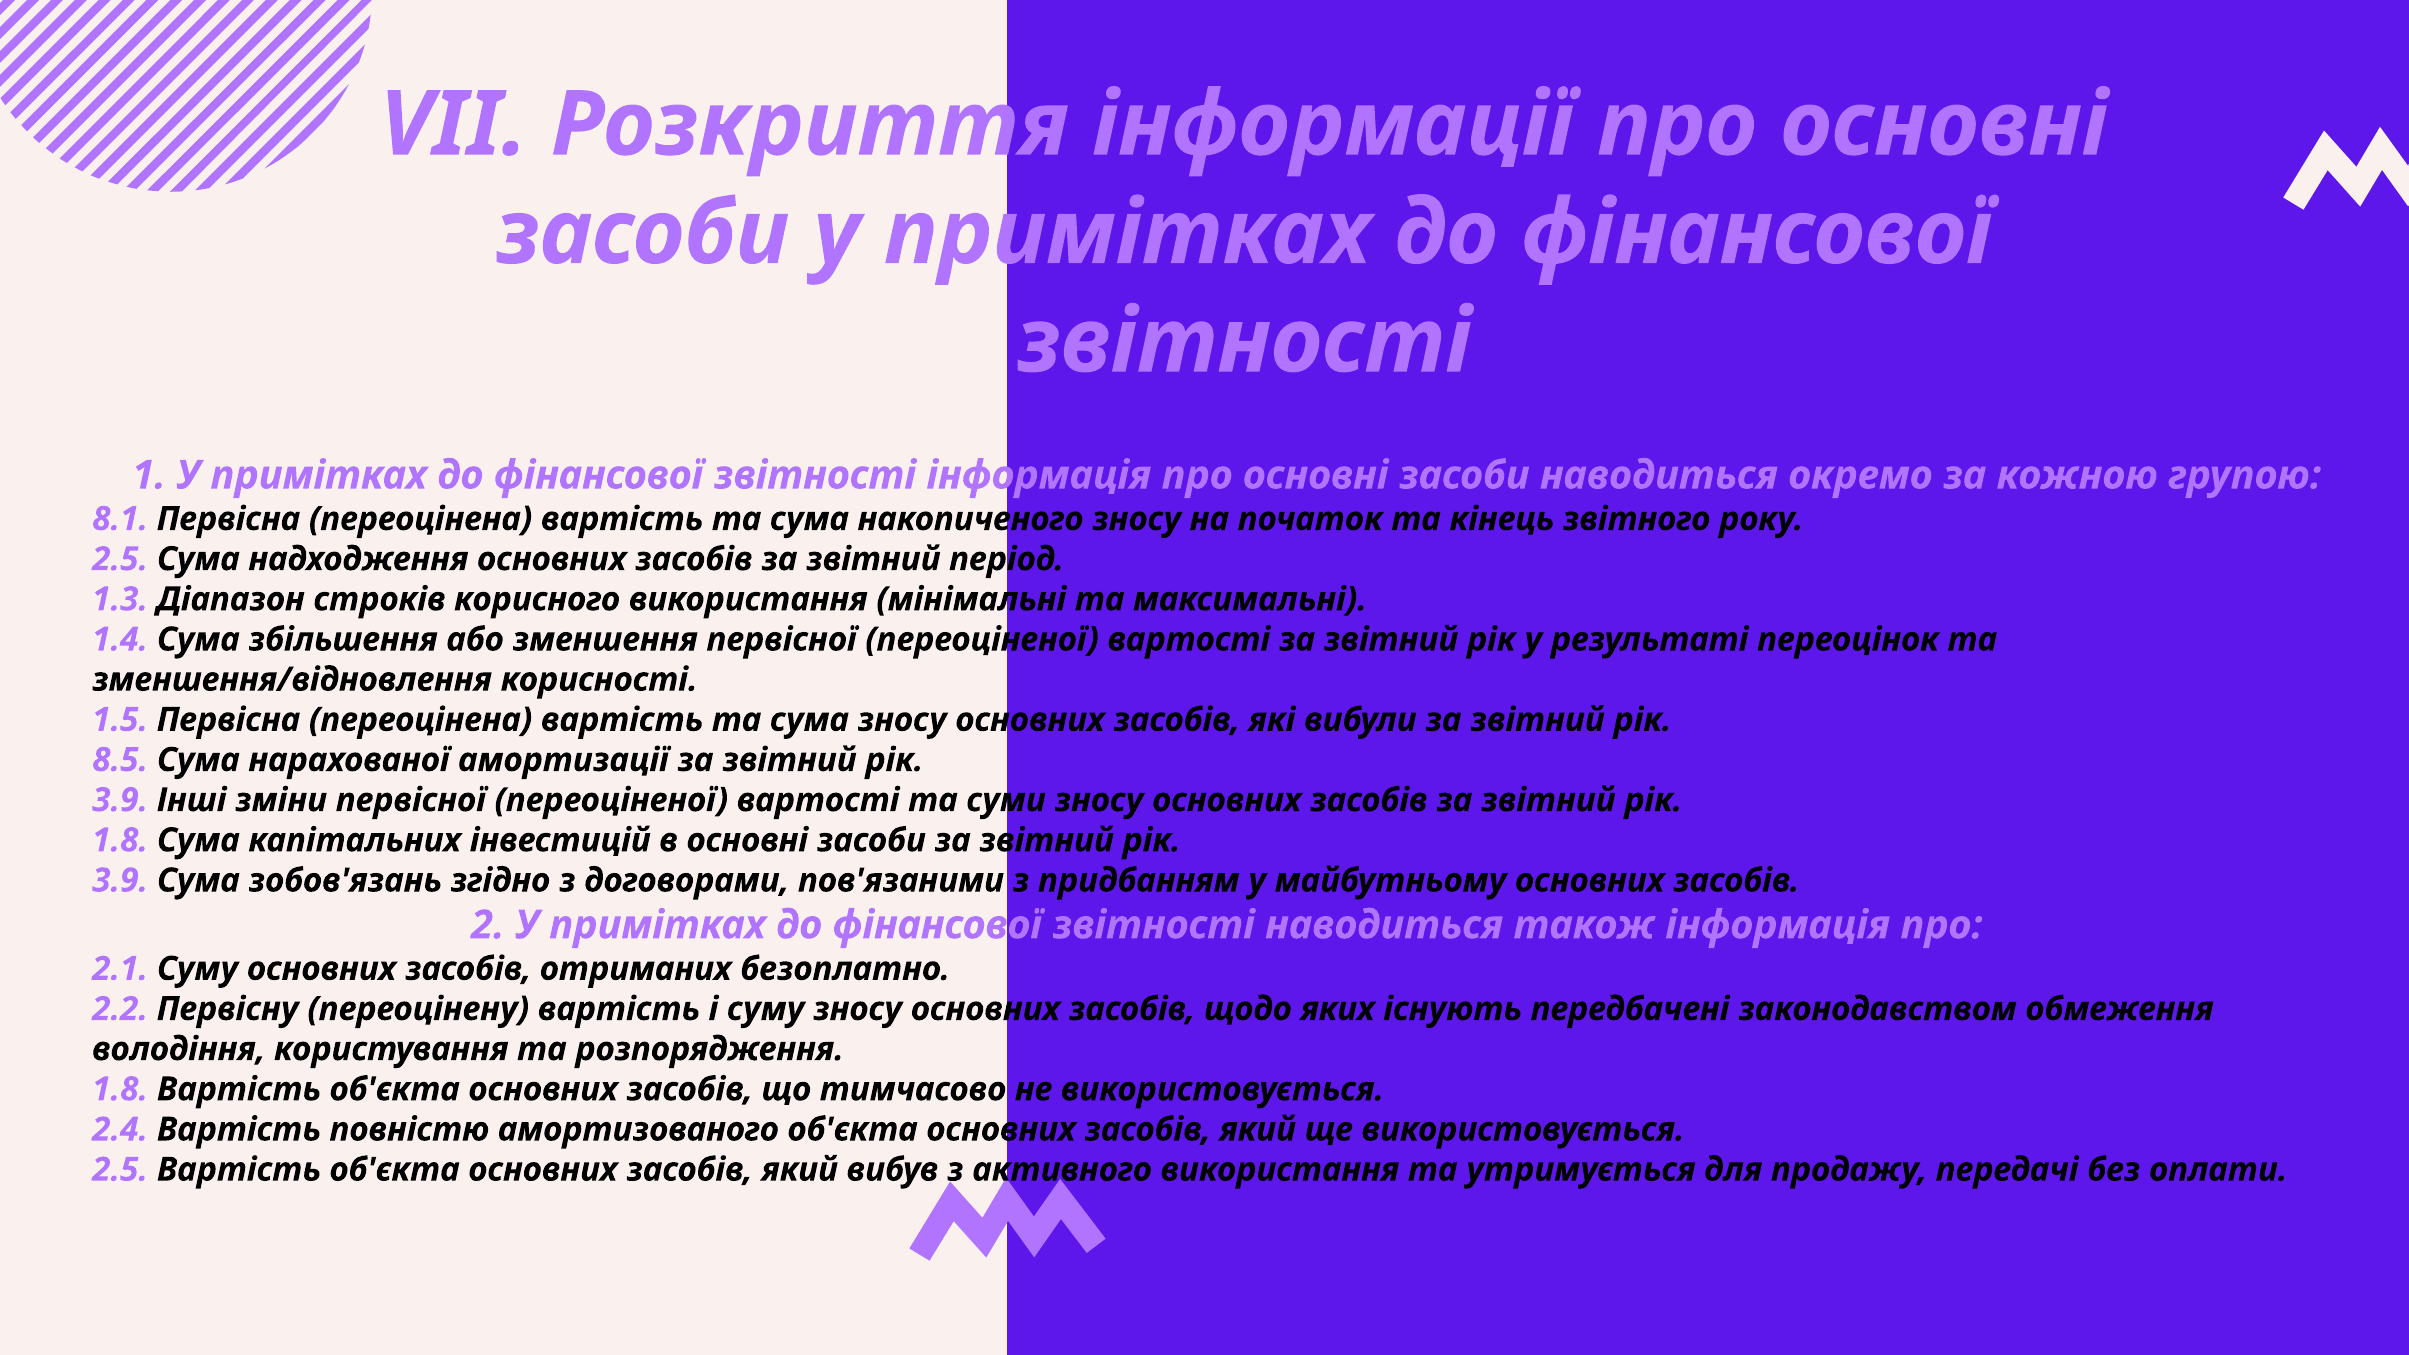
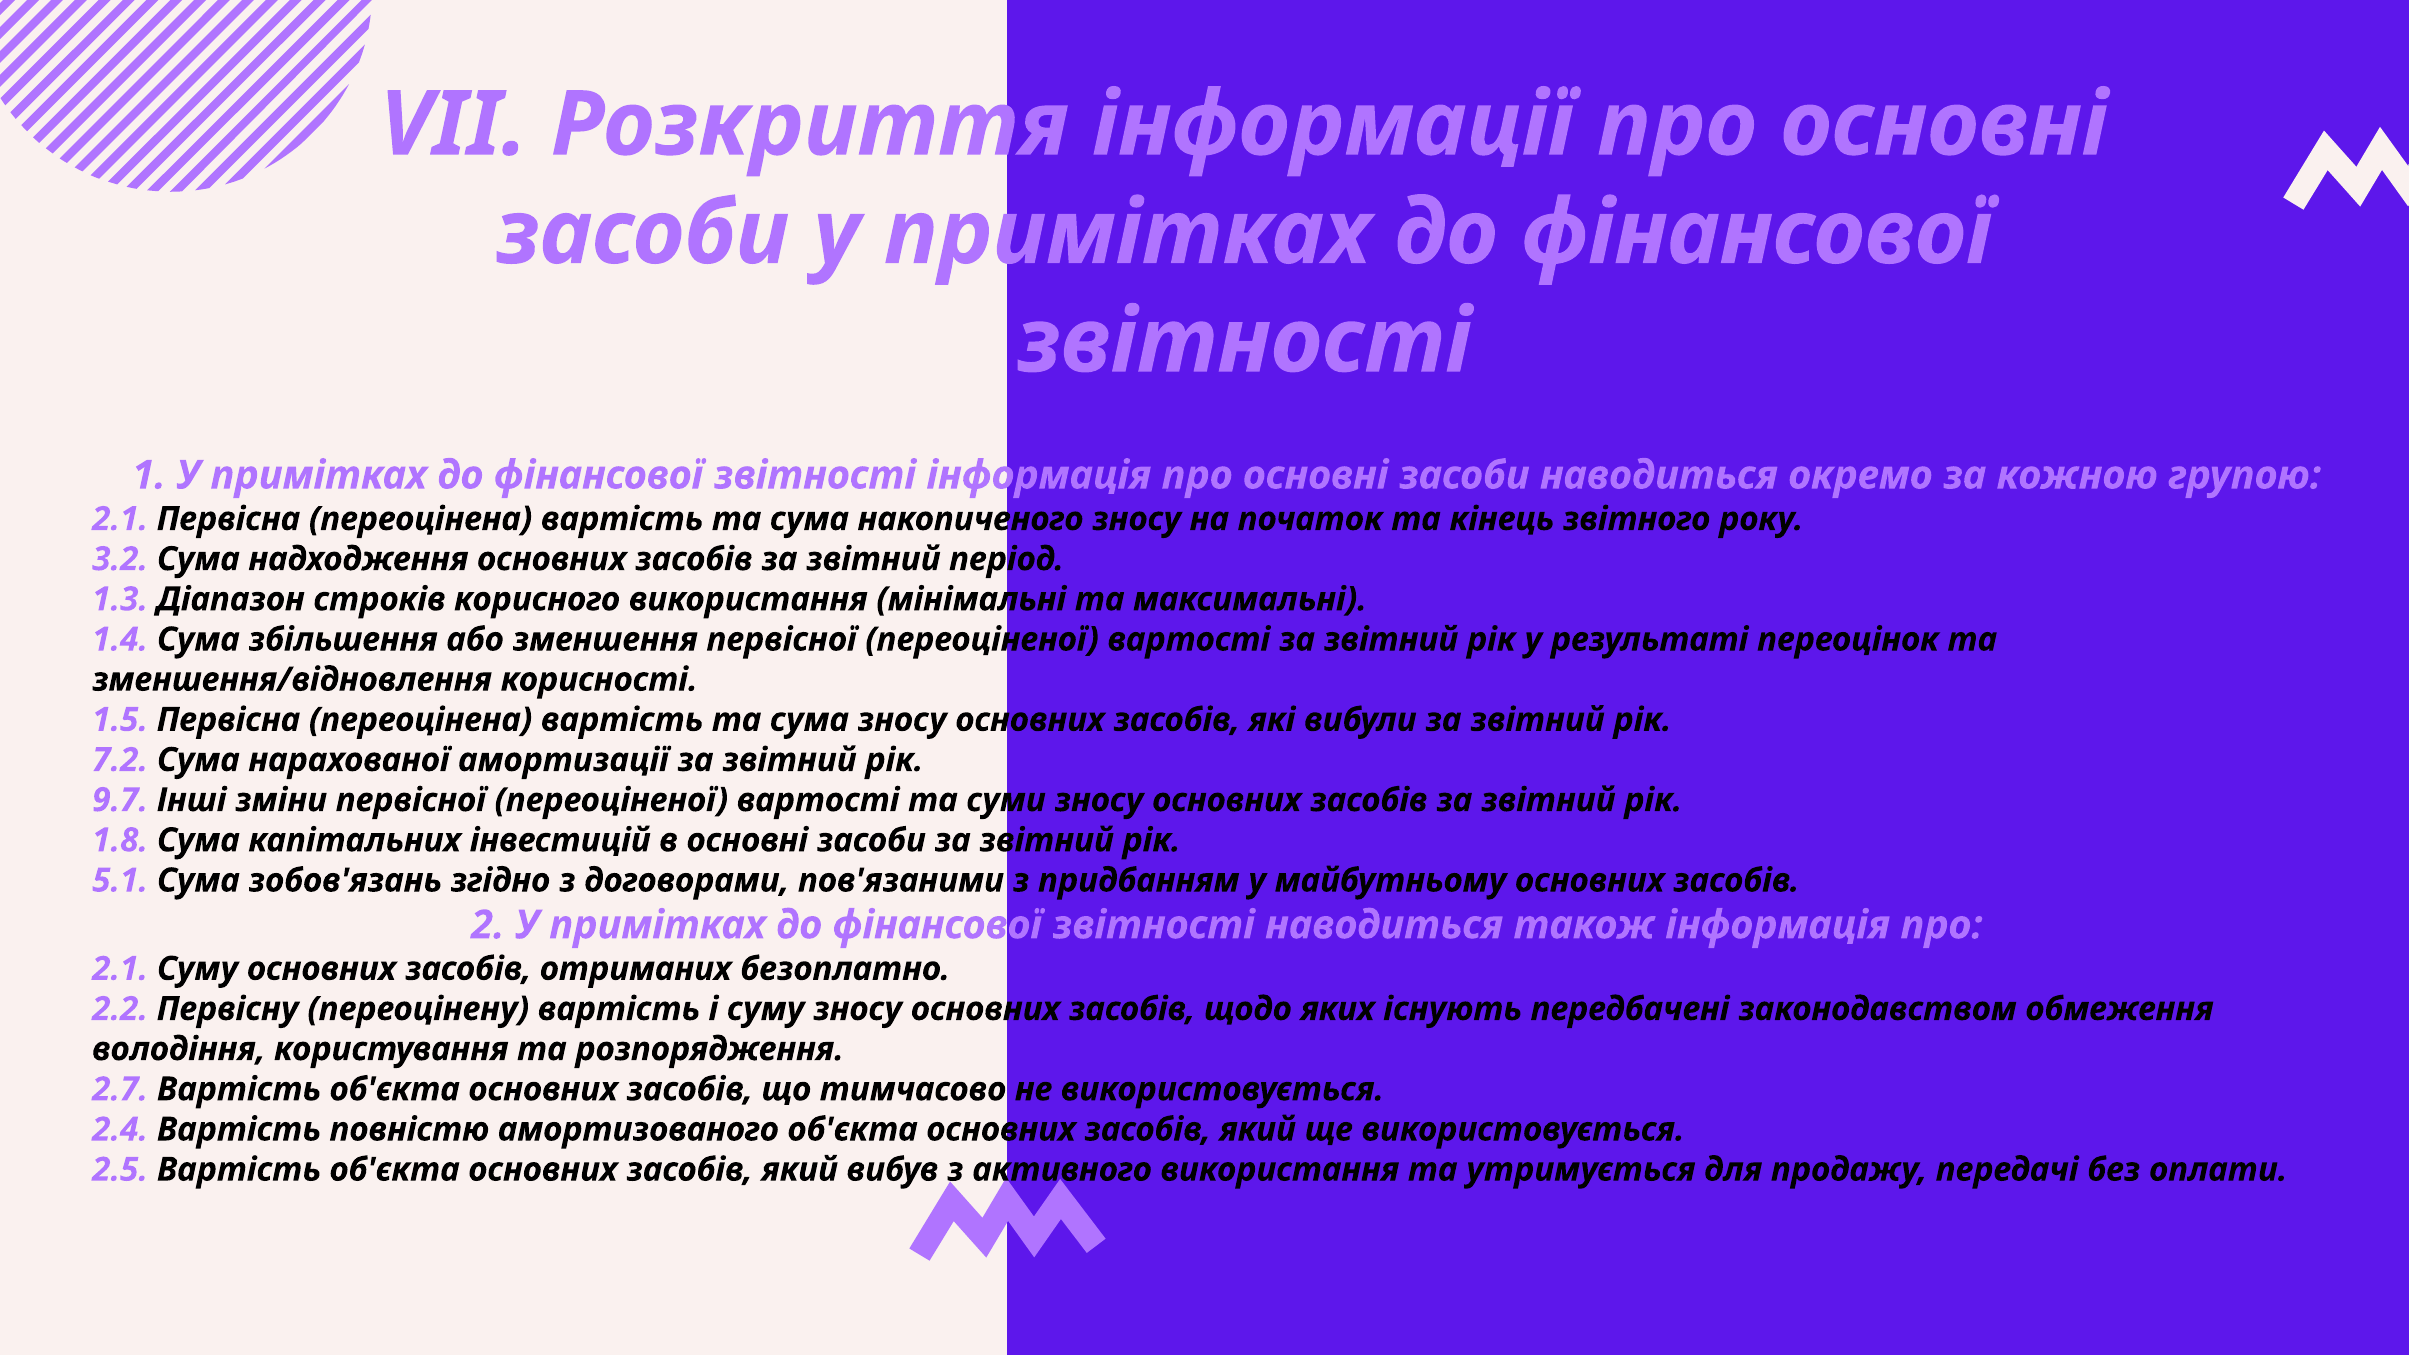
8.1: 8.1 -> 2.1 (120, 519)
2.5: 2.5 -> 3.2 (120, 559)
8.5: 8.5 -> 7.2 (120, 760)
3.9: 3.9 -> 9.7 (120, 800)
3.9: 3.9 -> 5.1 (120, 881)
1.8: 1.8 -> 2.7 (120, 1089)
